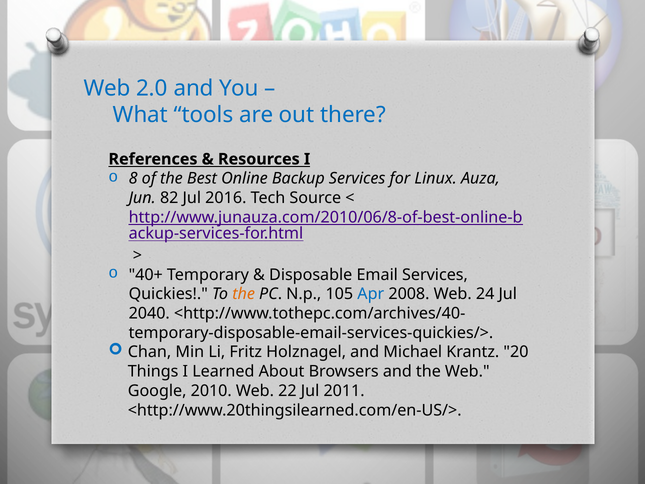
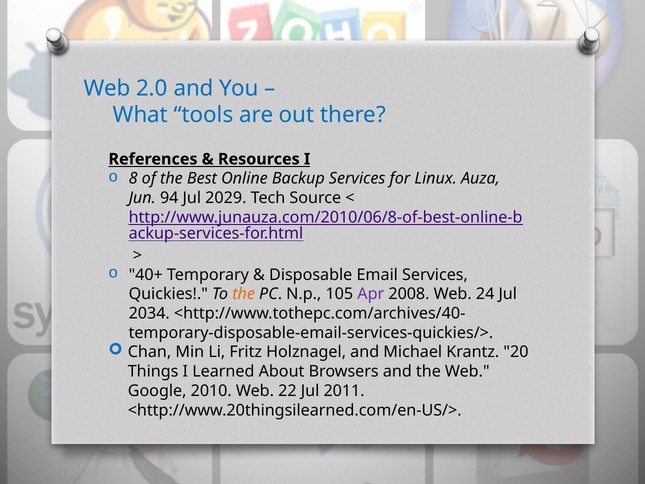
82: 82 -> 94 (169, 198)
2016: 2016 -> 2029 (226, 198)
Apr colour: blue -> purple (371, 294)
2040: 2040 -> 2034 (149, 313)
